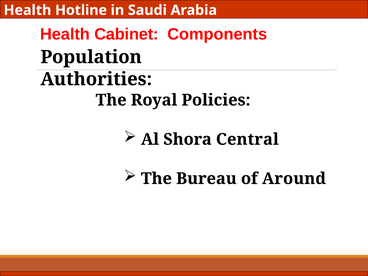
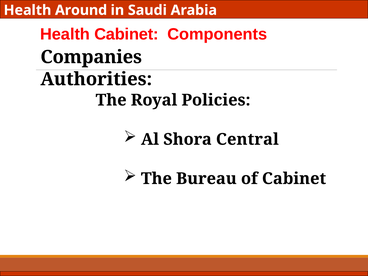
Hotline: Hotline -> Around (81, 10)
Population: Population -> Companies (91, 57)
of Around: Around -> Cabinet (294, 179)
